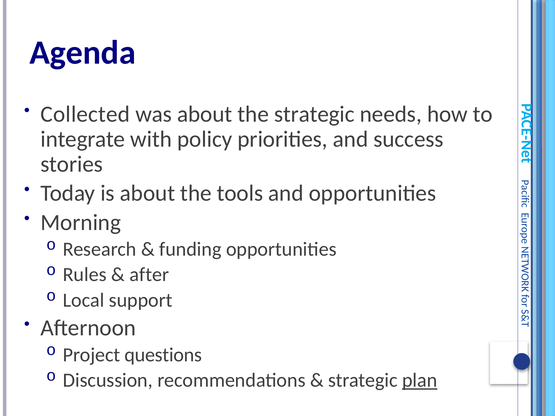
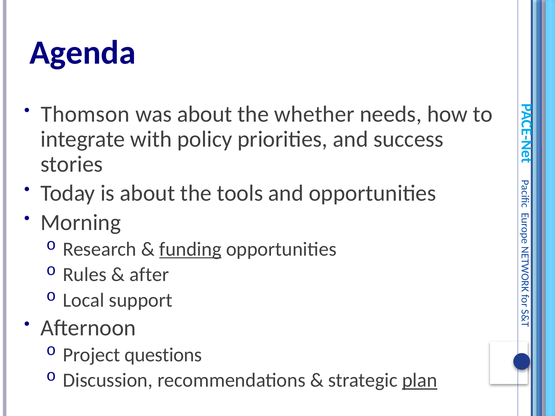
Collected: Collected -> Thomson (85, 114)
the strategic: strategic -> whether (314, 114)
funding underline: none -> present (190, 249)
